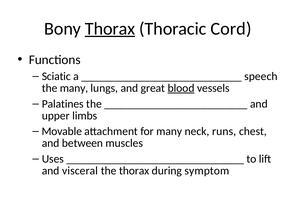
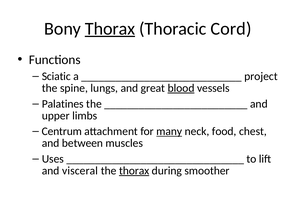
speech: speech -> project (261, 76)
the many: many -> spine (74, 88)
Movable: Movable -> Centrum (62, 131)
many underline: none -> present (169, 131)
runs: runs -> food (224, 131)
thorax underline: none -> present (134, 171)
symptom: symptom -> smoother (207, 171)
